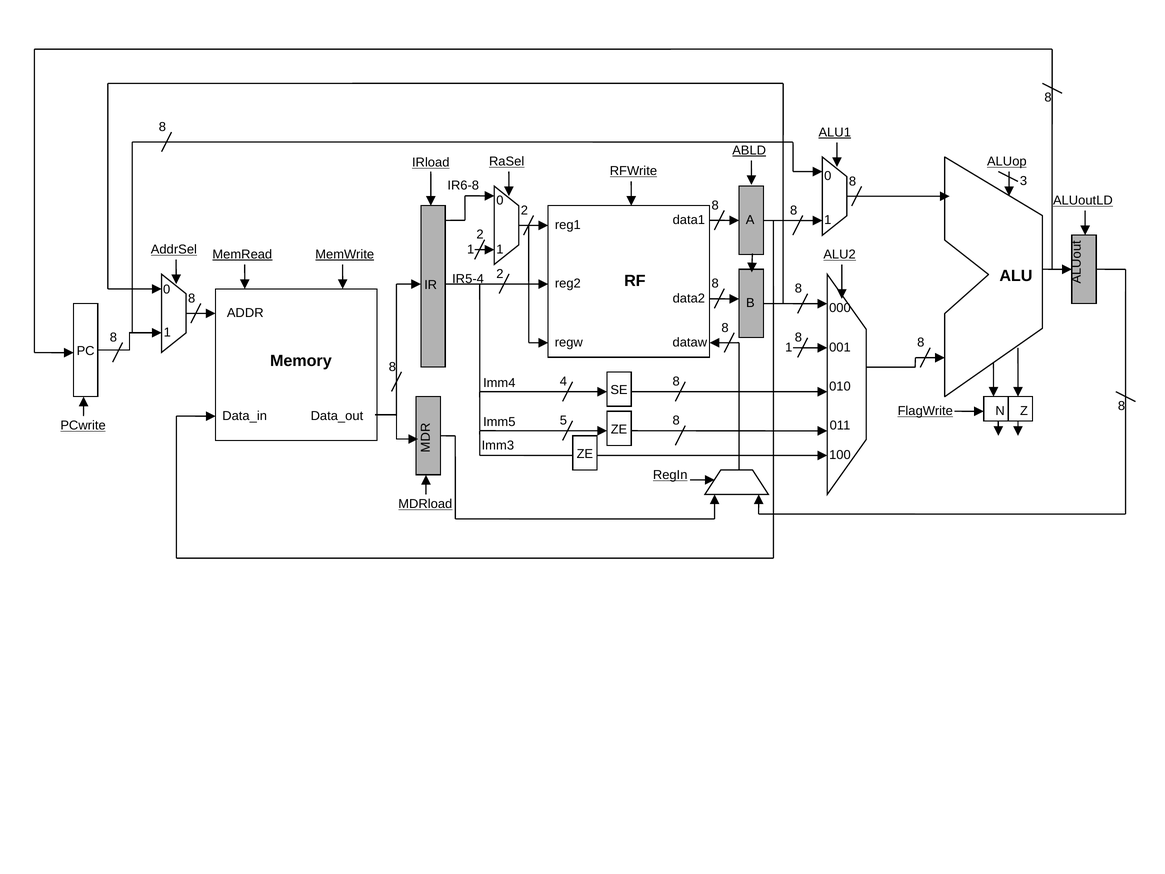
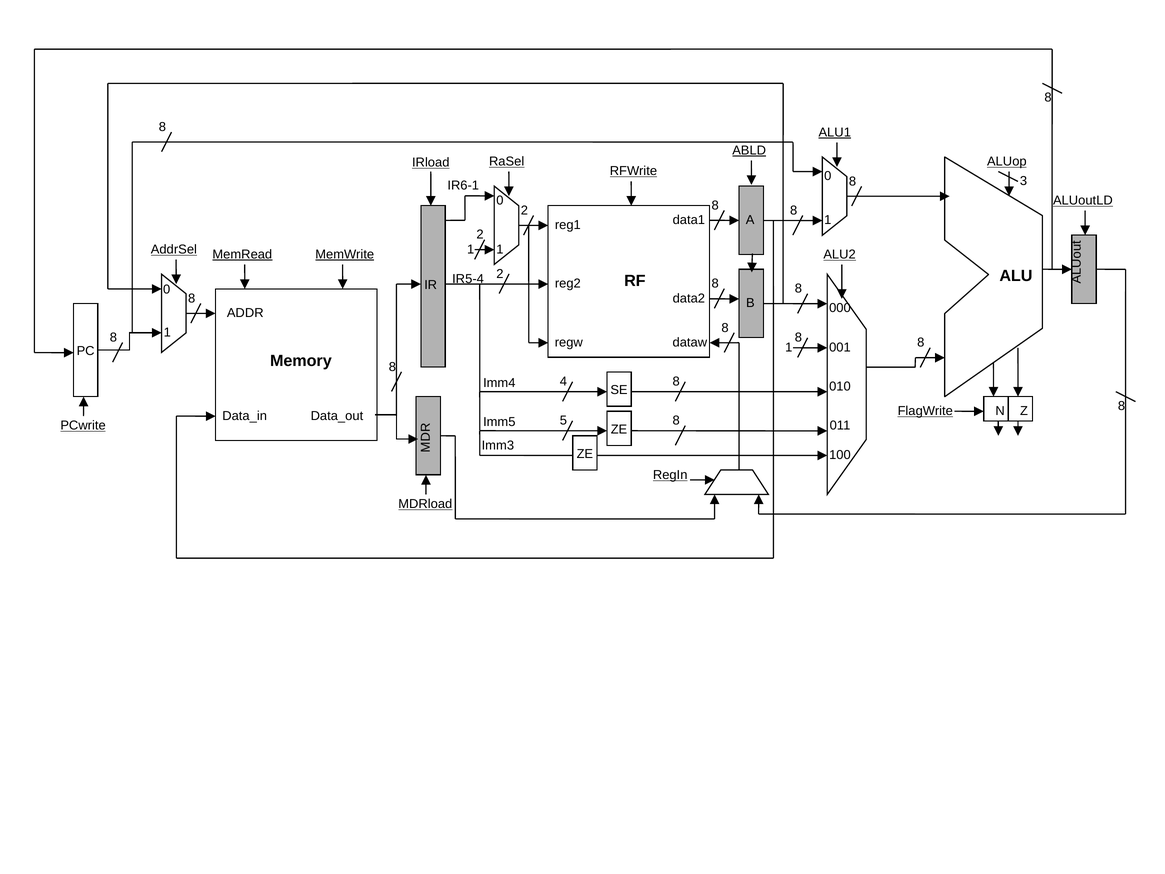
IR6-8: IR6-8 -> IR6-1 (463, 186)
